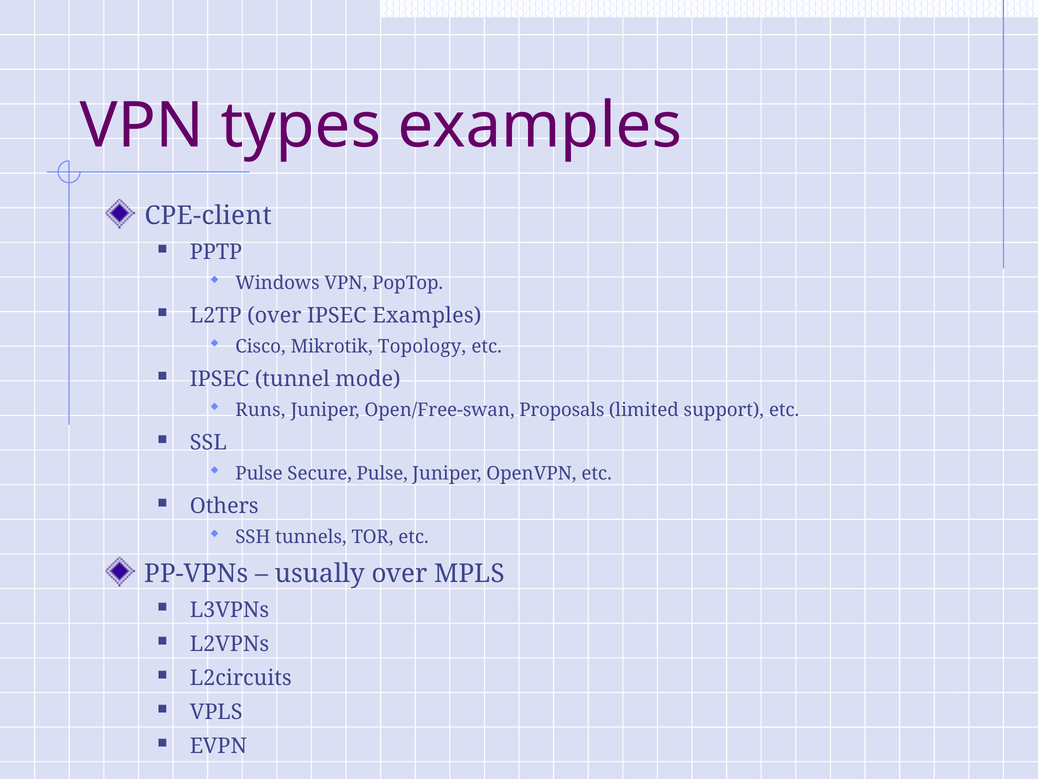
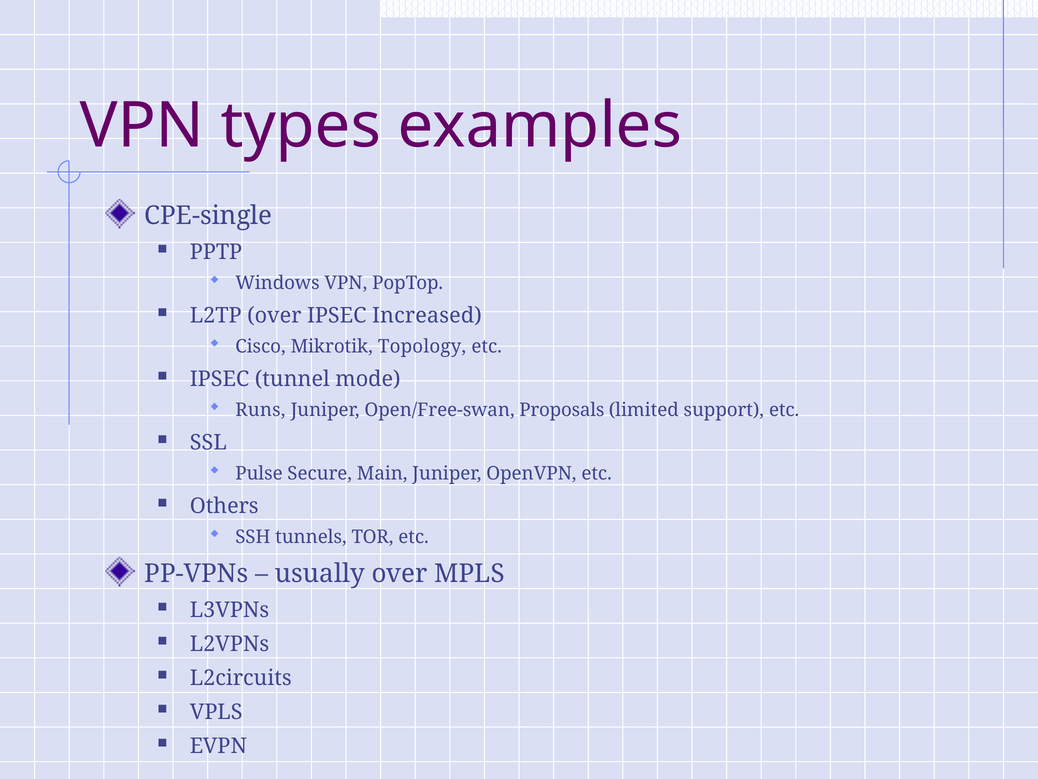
CPE-client: CPE-client -> CPE-single (208, 216)
IPSEC Examples: Examples -> Increased (427, 315)
Secure Pulse: Pulse -> Main (382, 473)
